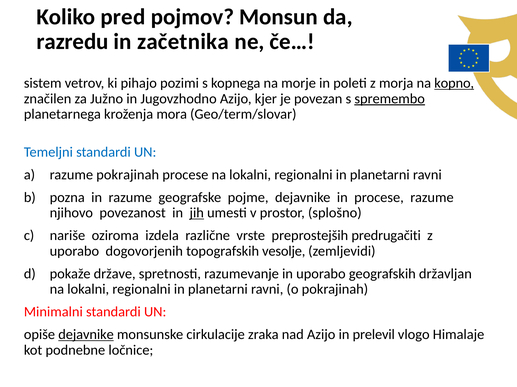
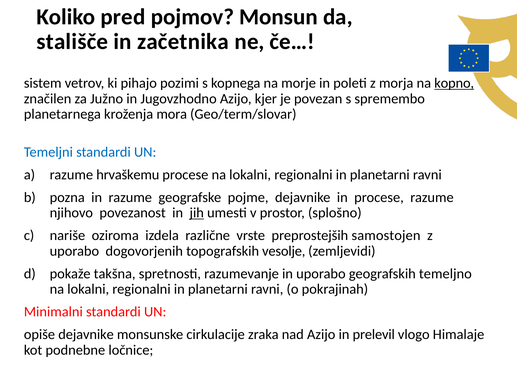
razredu: razredu -> stališče (72, 42)
spremembo underline: present -> none (390, 99)
razume pokrajinah: pokrajinah -> hrvaškemu (128, 175)
predrugačiti: predrugačiti -> samostojen (386, 236)
države: države -> takšna (115, 274)
državljan: državljan -> temeljno (445, 274)
dejavnike underline: present -> none (86, 335)
